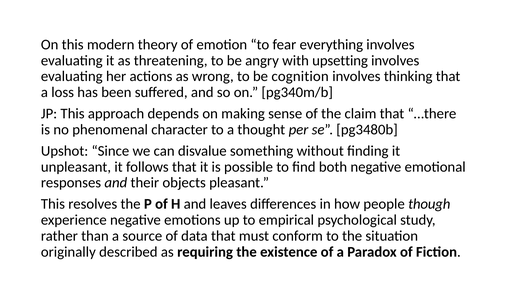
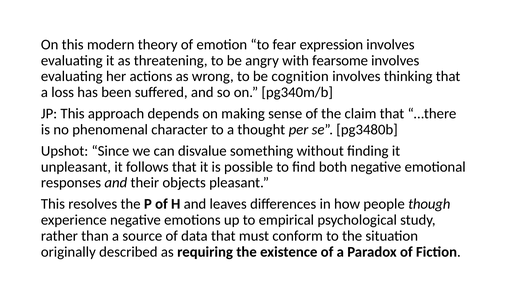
everything: everything -> expression (331, 45)
upsetting: upsetting -> fearsome (340, 61)
